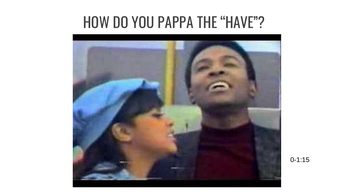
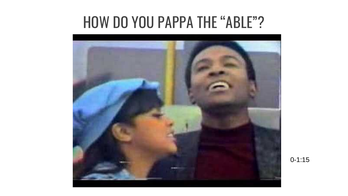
HAVE: HAVE -> ABLE (243, 23)
